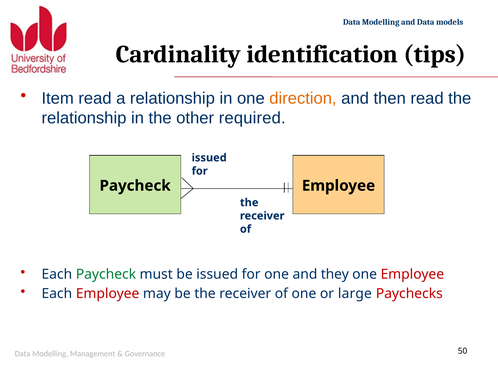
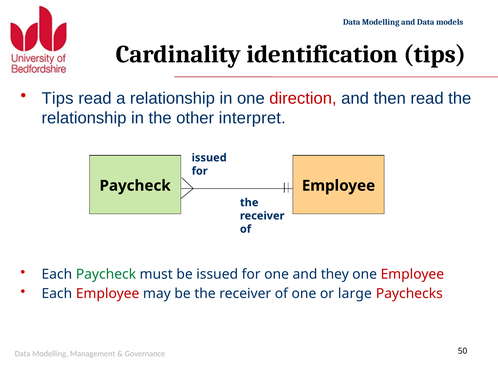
Item: Item -> Tips (58, 98)
direction colour: orange -> red (303, 98)
required: required -> interpret (252, 118)
